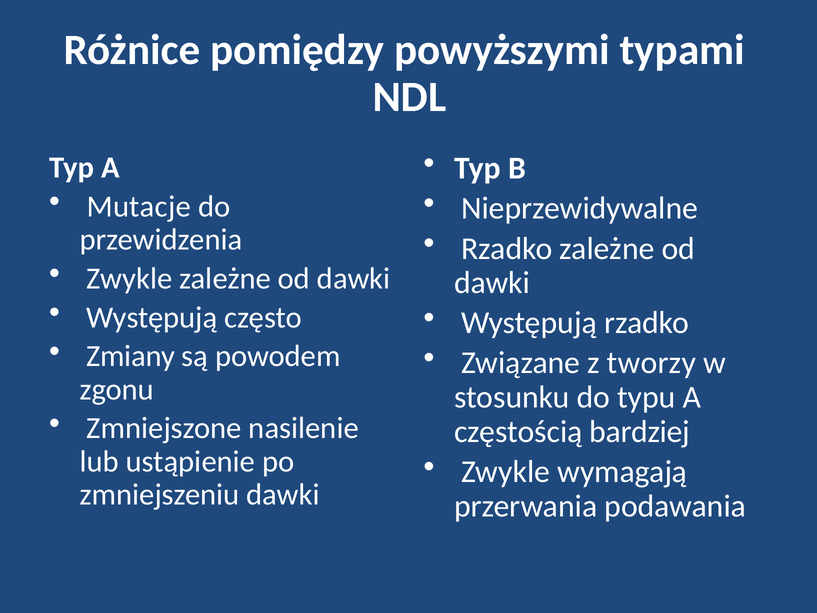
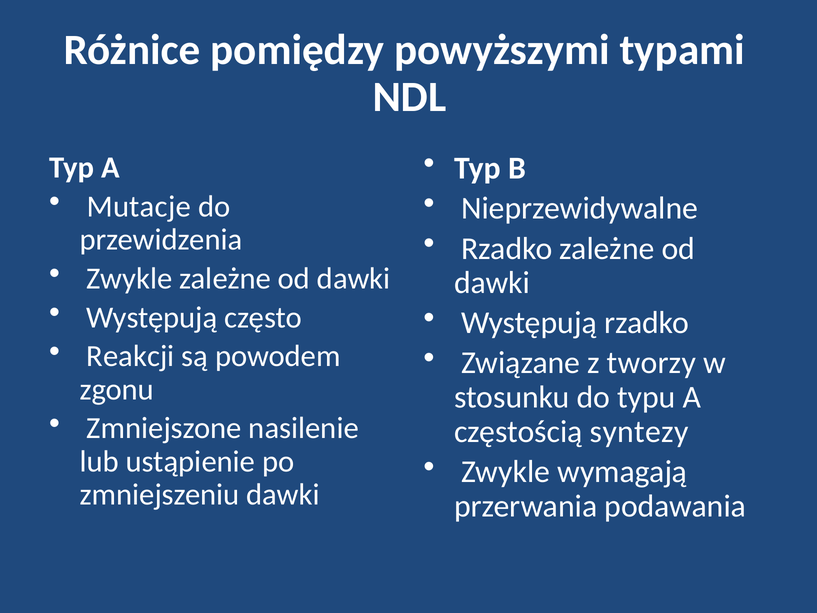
Zmiany: Zmiany -> Reakcji (131, 356)
bardziej: bardziej -> syntezy (639, 431)
